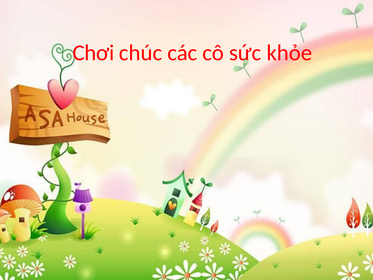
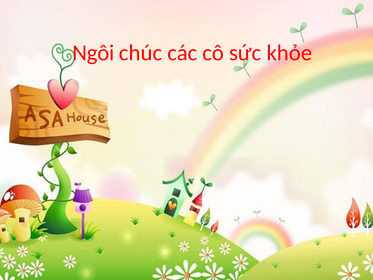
Chơi: Chơi -> Ngôi (93, 53)
